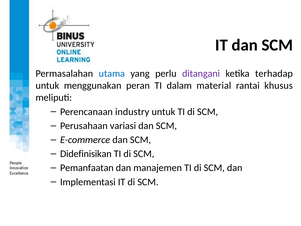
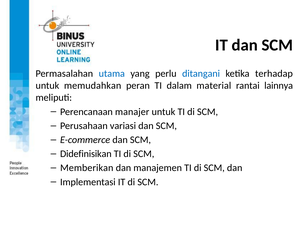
ditangani colour: purple -> blue (201, 73)
menggunakan: menggunakan -> memudahkan (93, 85)
khusus: khusus -> lainnya (279, 85)
industry: industry -> manajer (132, 112)
Pemanfaatan: Pemanfaatan -> Memberikan (87, 168)
